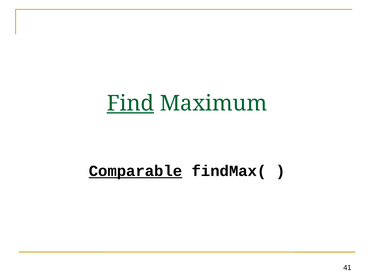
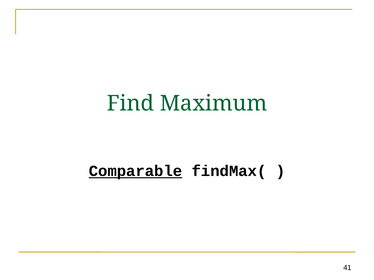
Find underline: present -> none (130, 104)
